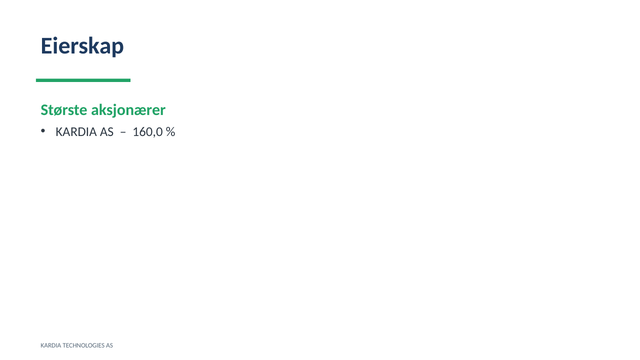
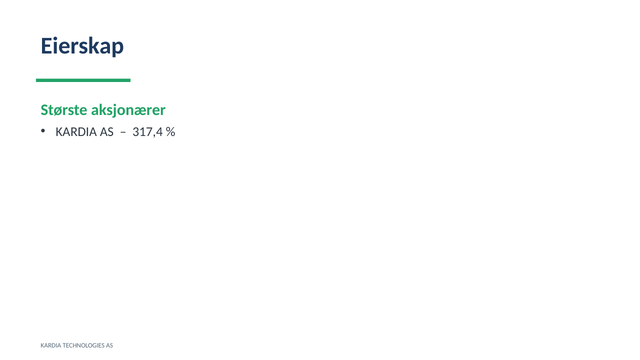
160,0: 160,0 -> 317,4 (148, 132)
